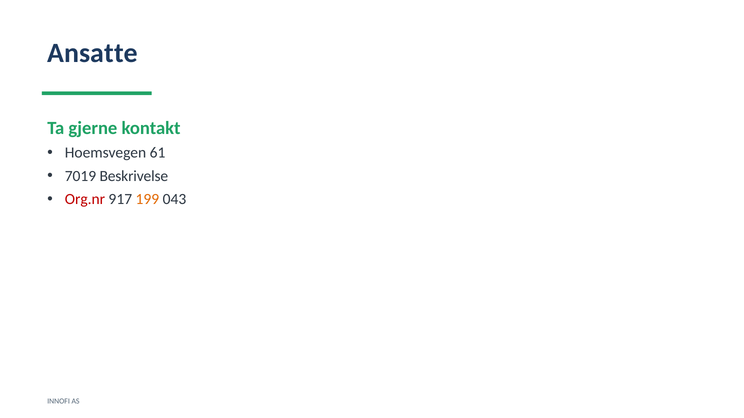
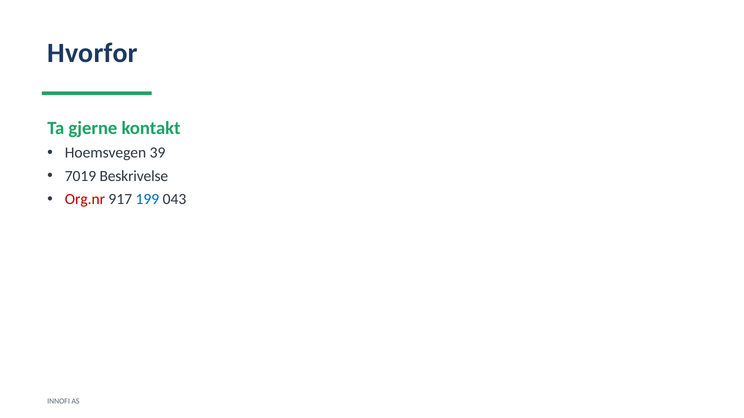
Ansatte: Ansatte -> Hvorfor (93, 53)
61: 61 -> 39 (158, 153)
199 colour: orange -> blue (147, 200)
